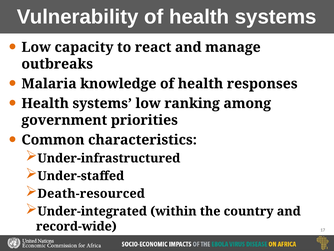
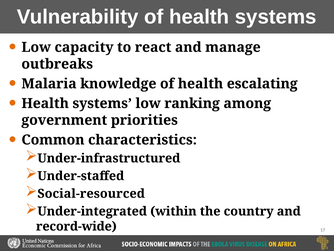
responses: responses -> escalating (262, 84)
Death-resourced: Death-resourced -> Social-resourced (91, 193)
